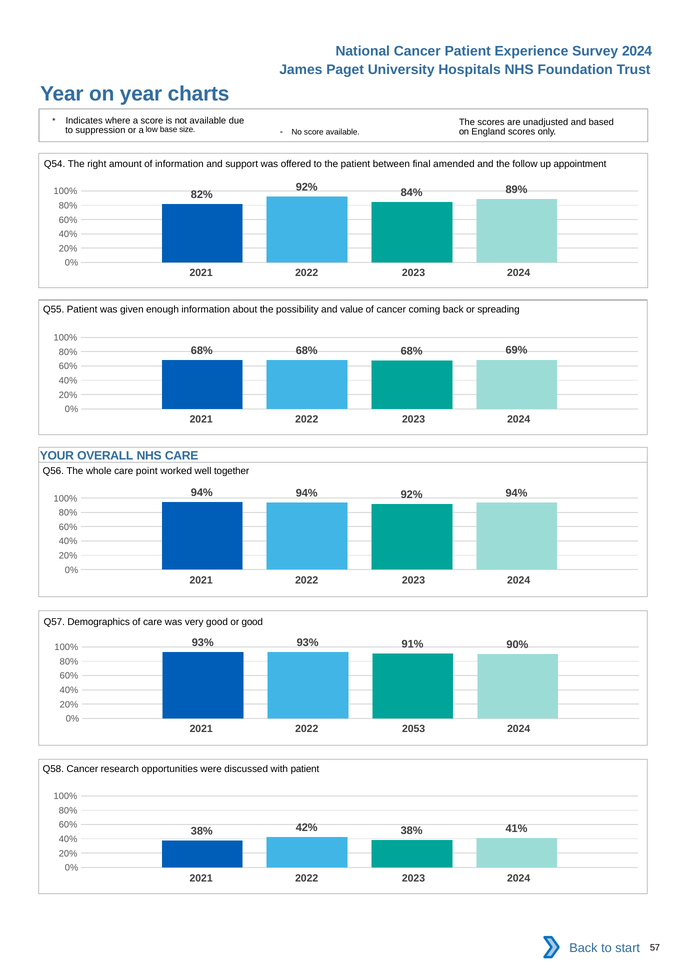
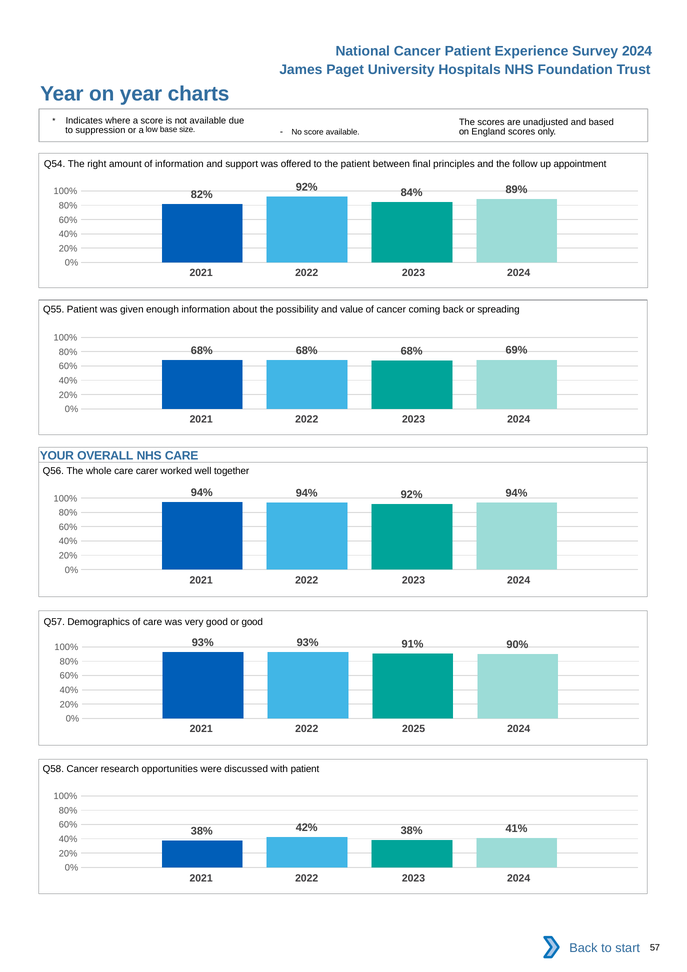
amended: amended -> principles (454, 164)
point: point -> carer (147, 471)
2053: 2053 -> 2025 (414, 729)
